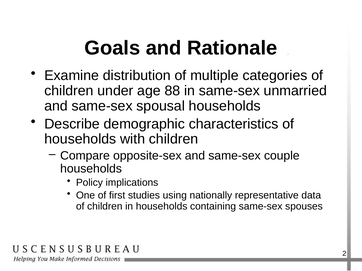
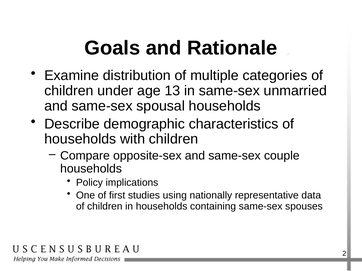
88: 88 -> 13 (172, 91)
